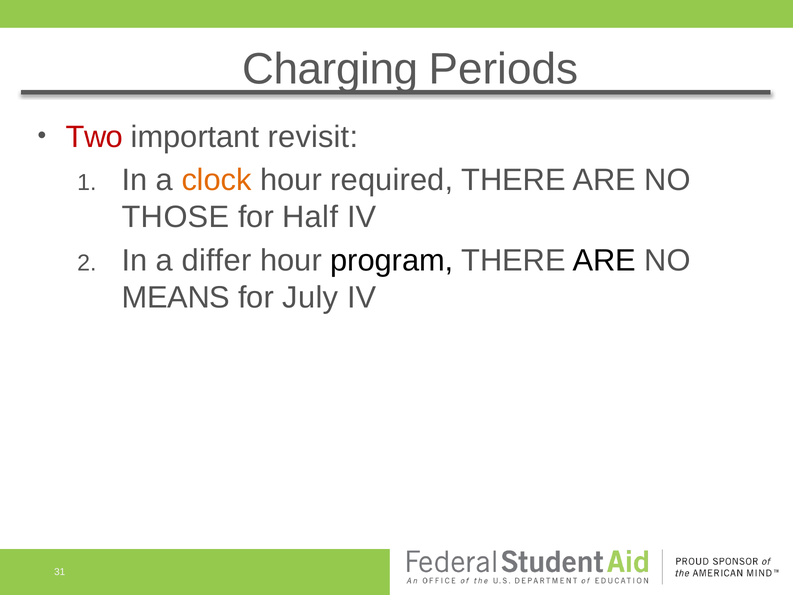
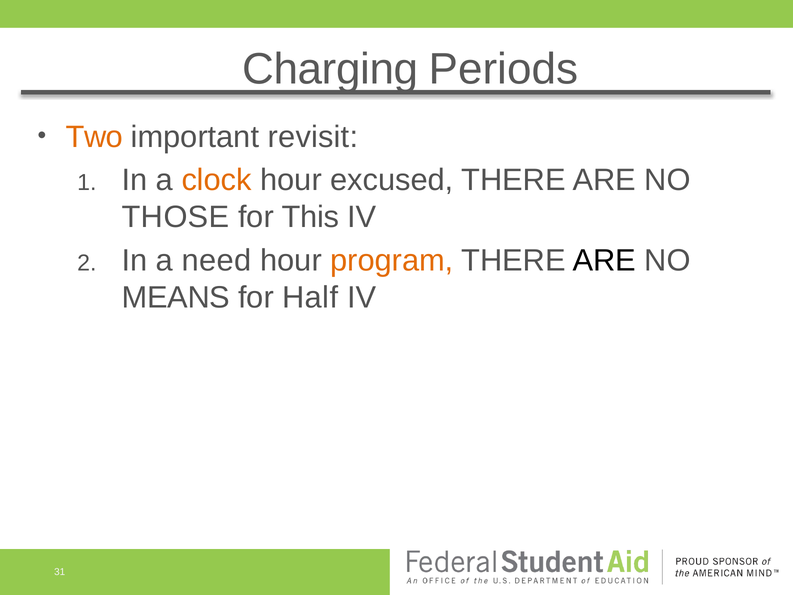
Two colour: red -> orange (94, 137)
required: required -> excused (392, 180)
Half: Half -> This (311, 217)
differ: differ -> need (216, 260)
program colour: black -> orange (392, 260)
July: July -> Half (310, 297)
